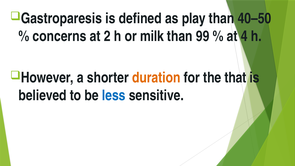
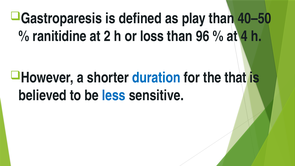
concerns: concerns -> ranitidine (60, 36)
milk: milk -> loss (152, 36)
99: 99 -> 96 (203, 36)
duration colour: orange -> blue (156, 78)
